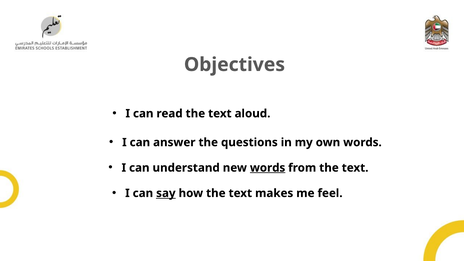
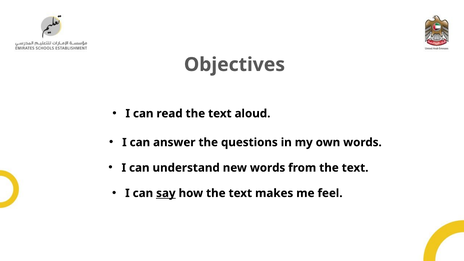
words underline: present -> none (268, 168)
